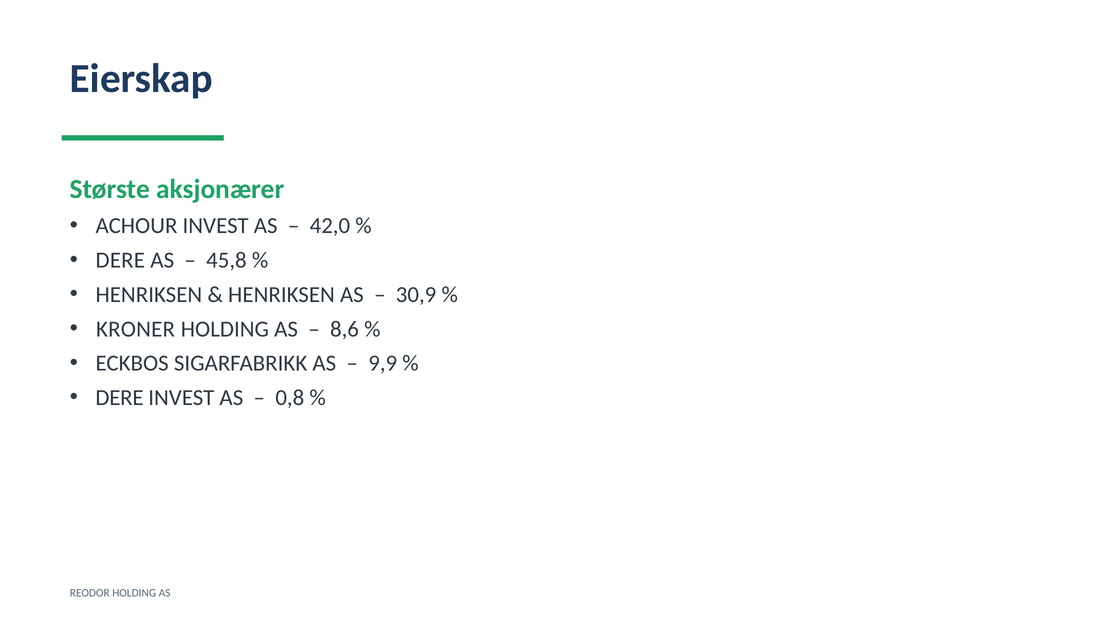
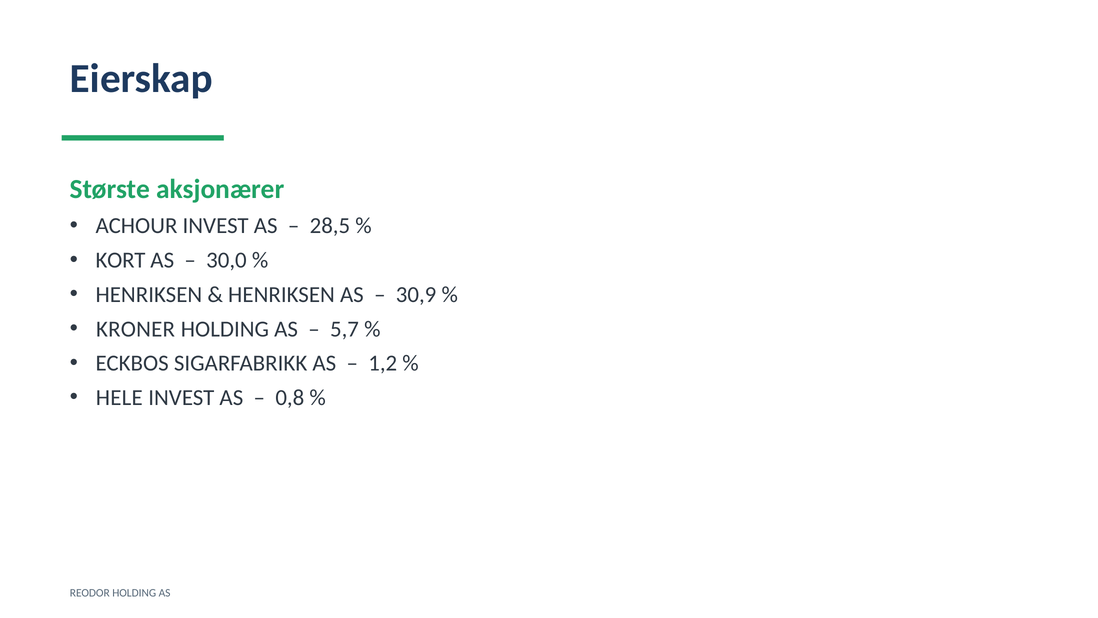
42,0: 42,0 -> 28,5 (330, 226)
DERE: DERE -> KORT (121, 260)
45,8: 45,8 -> 30,0 (226, 260)
8,6: 8,6 -> 5,7 (345, 329)
9,9: 9,9 -> 1,2 (383, 363)
DERE: DERE -> HELE (119, 397)
